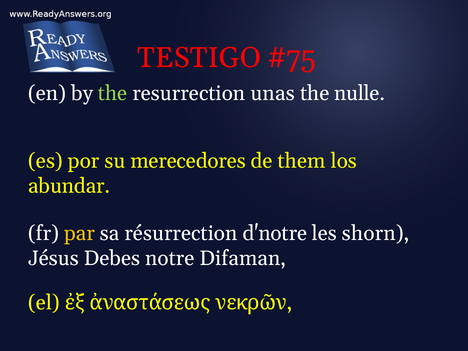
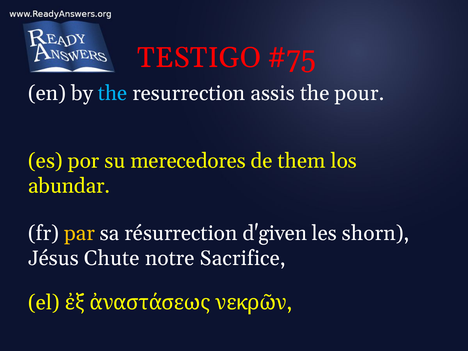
the colour: light green -> light blue (113, 93)
unas: unas -> assis (273, 93)
nulle: nulle -> pour (359, 93)
d'notre: d'notre -> d'given (275, 233)
Debes: Debes -> Chute (112, 258)
Difaman: Difaman -> Sacrifice (243, 258)
